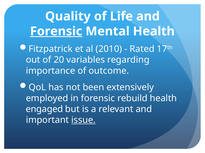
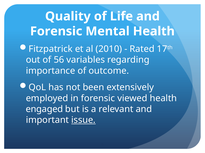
Forensic underline: present -> none (56, 31)
20: 20 -> 56 (59, 60)
rebuild: rebuild -> viewed (132, 99)
